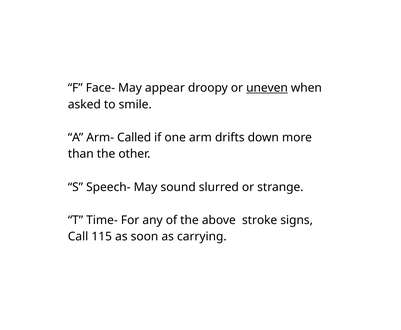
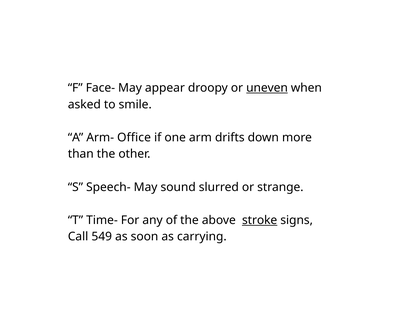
Called: Called -> Office (134, 138)
stroke underline: none -> present (260, 220)
115: 115 -> 549 (102, 237)
